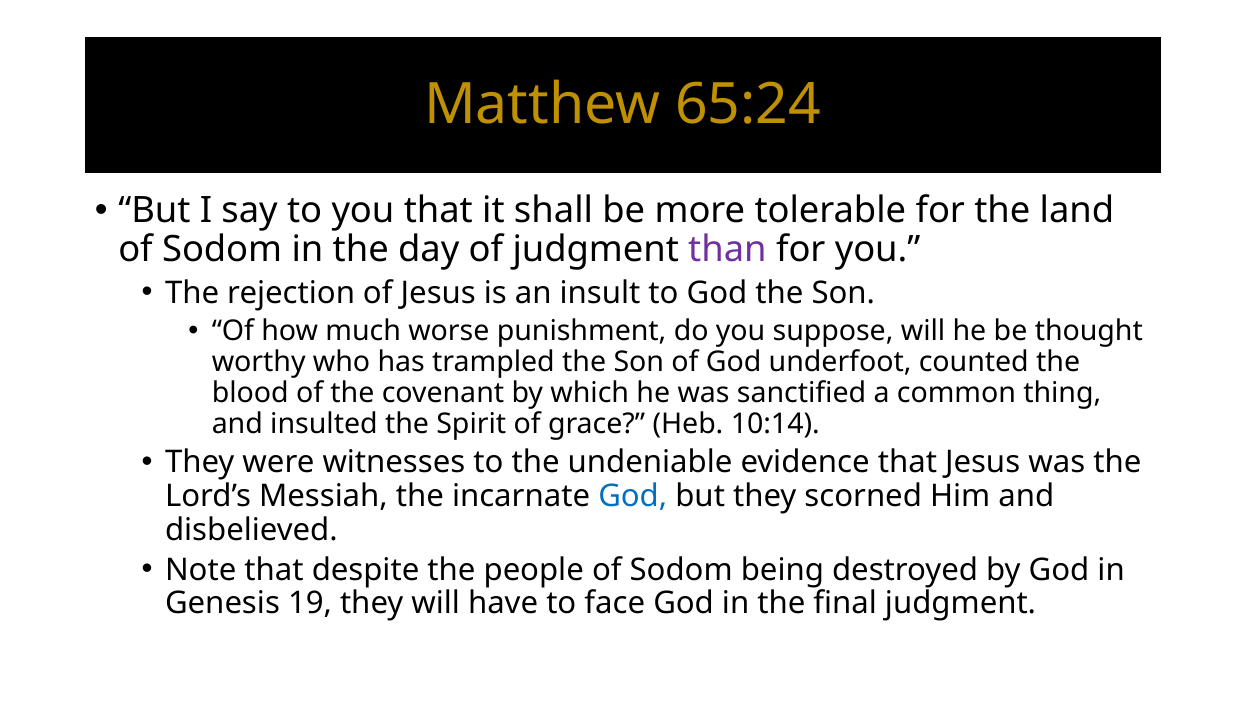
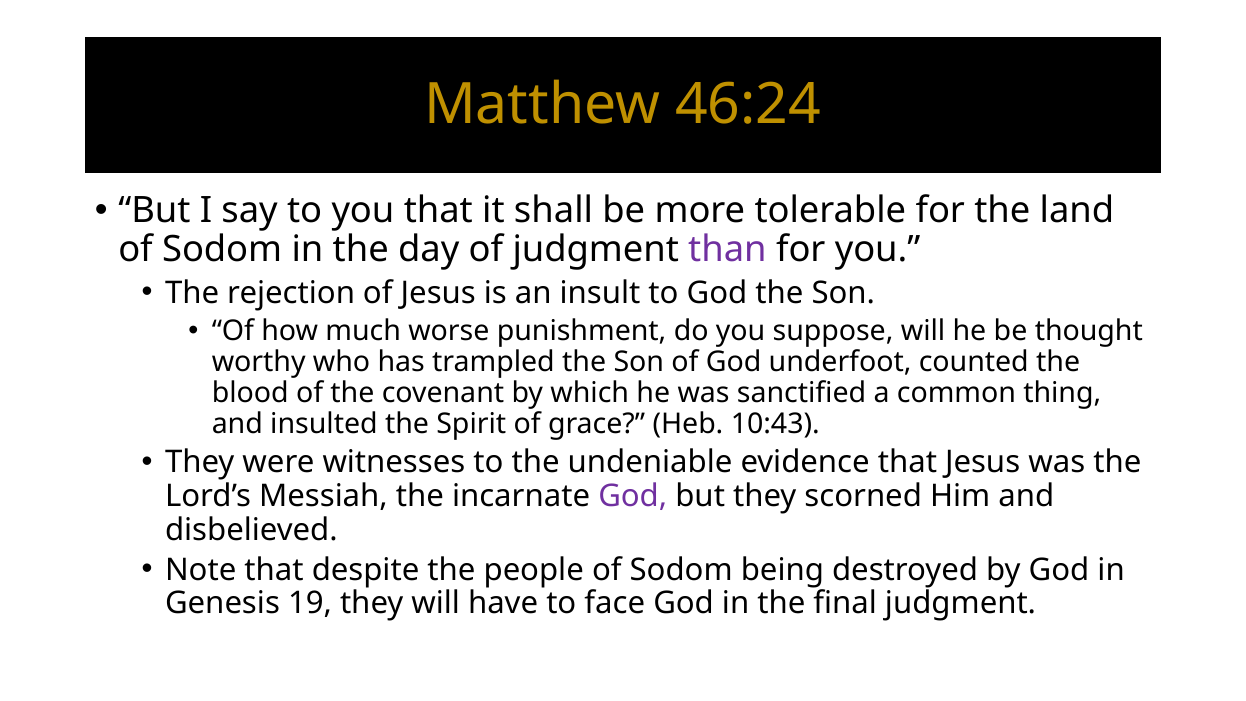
65:24: 65:24 -> 46:24 (748, 105)
10:14: 10:14 -> 10:43 (775, 424)
God colour: blue -> purple (633, 496)
